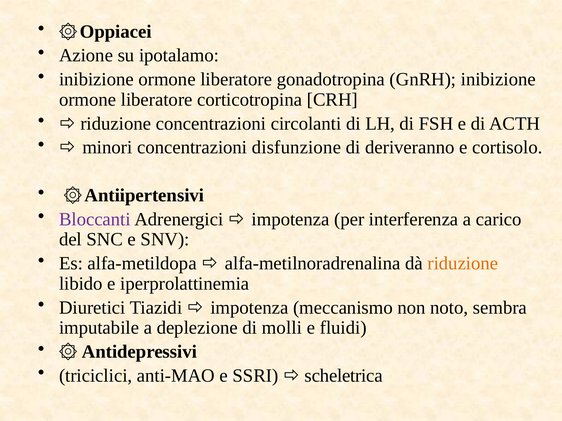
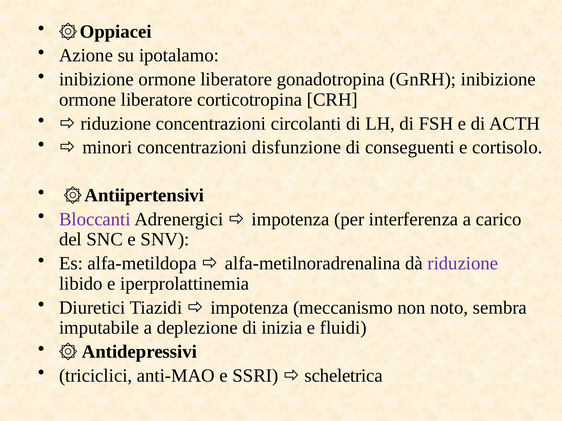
deriveranno: deriveranno -> conseguenti (410, 148)
riduzione colour: orange -> purple (463, 264)
molli: molli -> inizia (282, 328)
